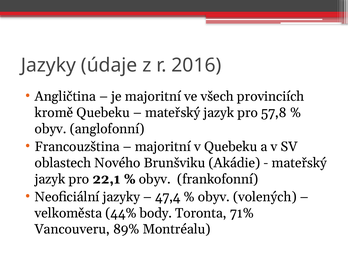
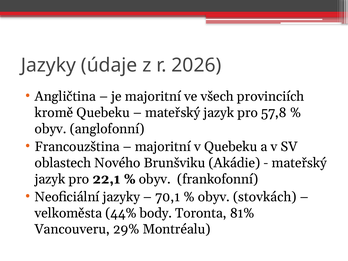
2016: 2016 -> 2026 (196, 65)
47,4: 47,4 -> 70,1 (168, 197)
volených: volených -> stovkách (265, 197)
71%: 71% -> 81% (242, 213)
89%: 89% -> 29% (126, 229)
